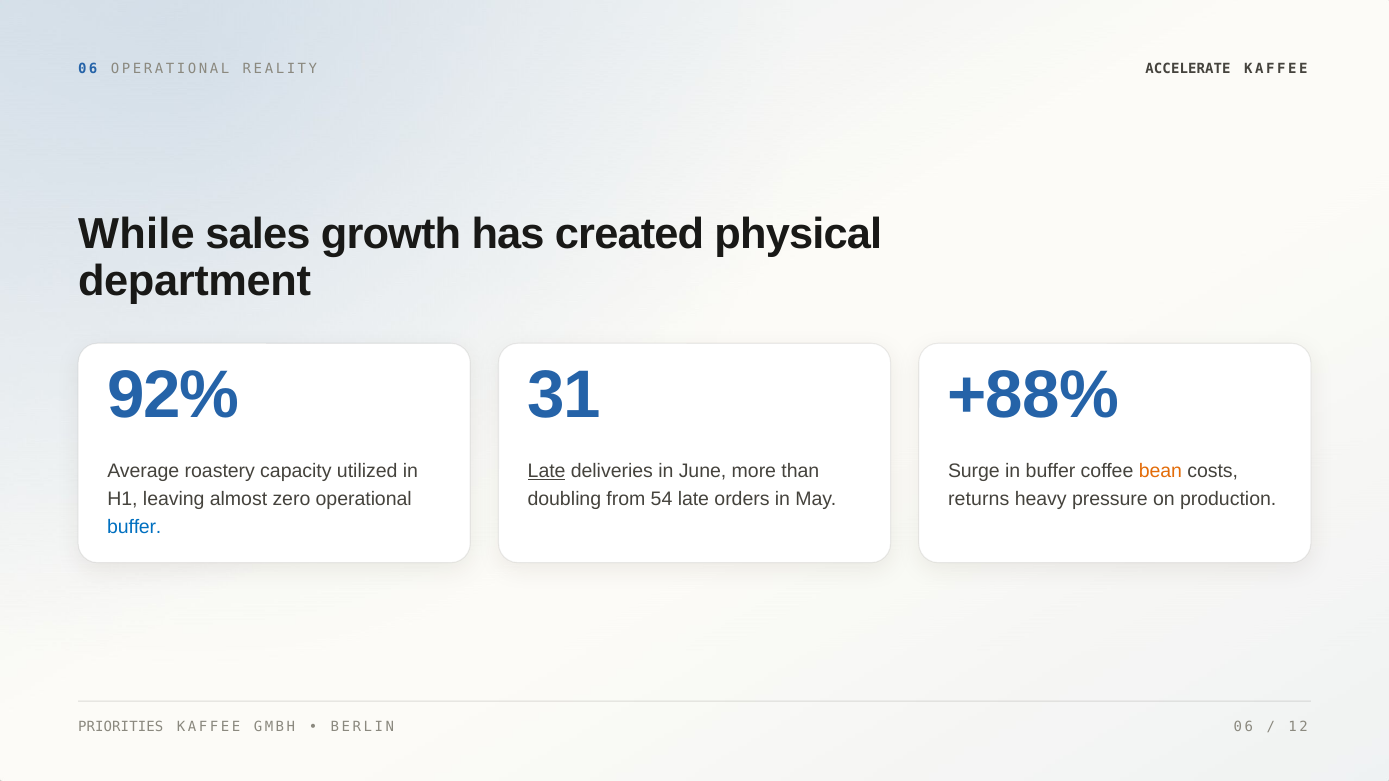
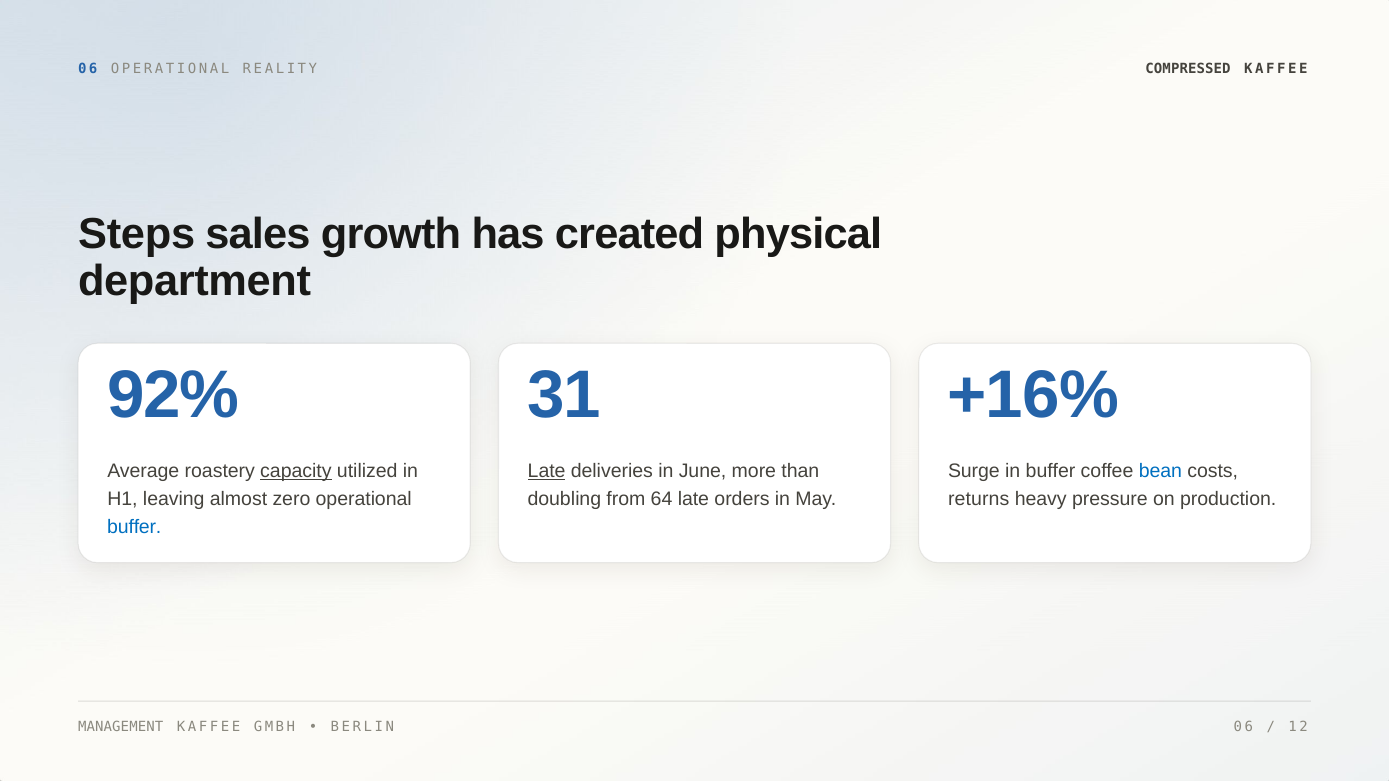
ACCELERATE: ACCELERATE -> COMPRESSED (1188, 69)
While: While -> Steps (137, 235)
+88%: +88% -> +16% (1033, 396)
capacity underline: none -> present (296, 471)
bean colour: orange -> blue (1160, 471)
54: 54 -> 64 (662, 499)
PRIORITIES: PRIORITIES -> MANAGEMENT (121, 727)
